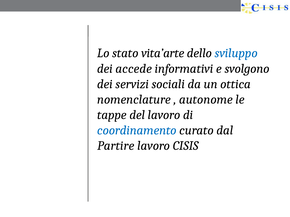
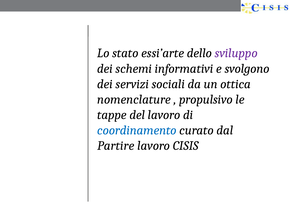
vita’arte: vita’arte -> essi’arte (163, 53)
sviluppo colour: blue -> purple (236, 53)
accede: accede -> schemi (134, 69)
autonome: autonome -> propulsivo (206, 100)
